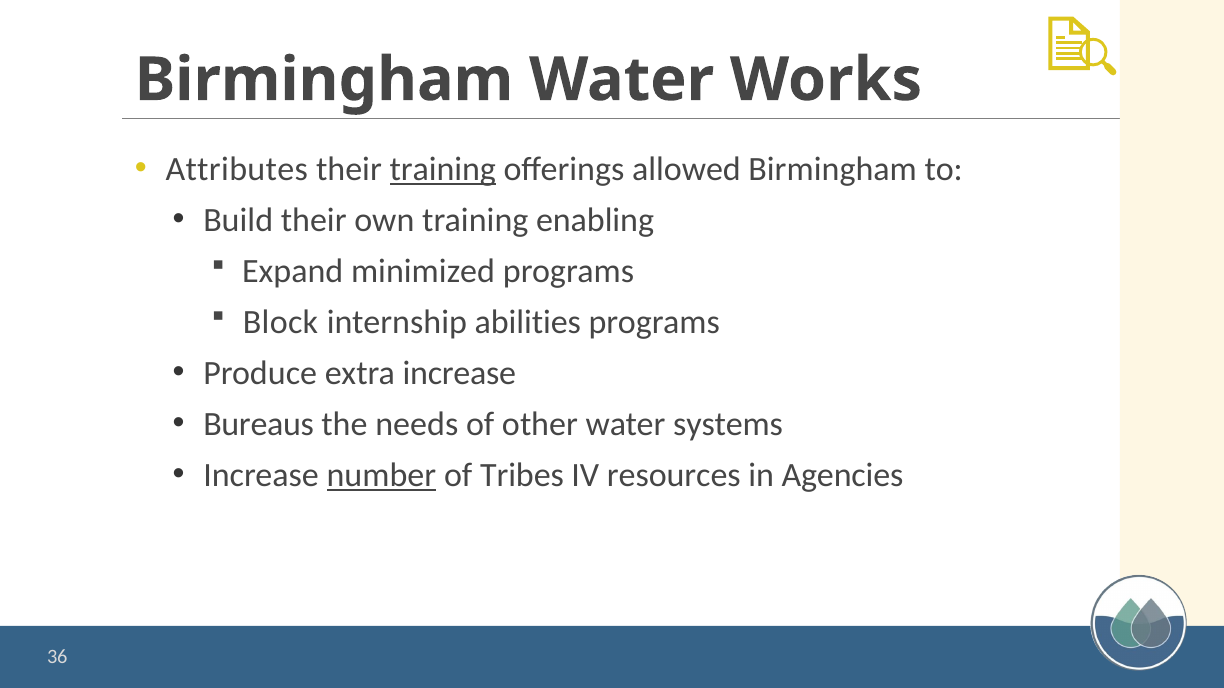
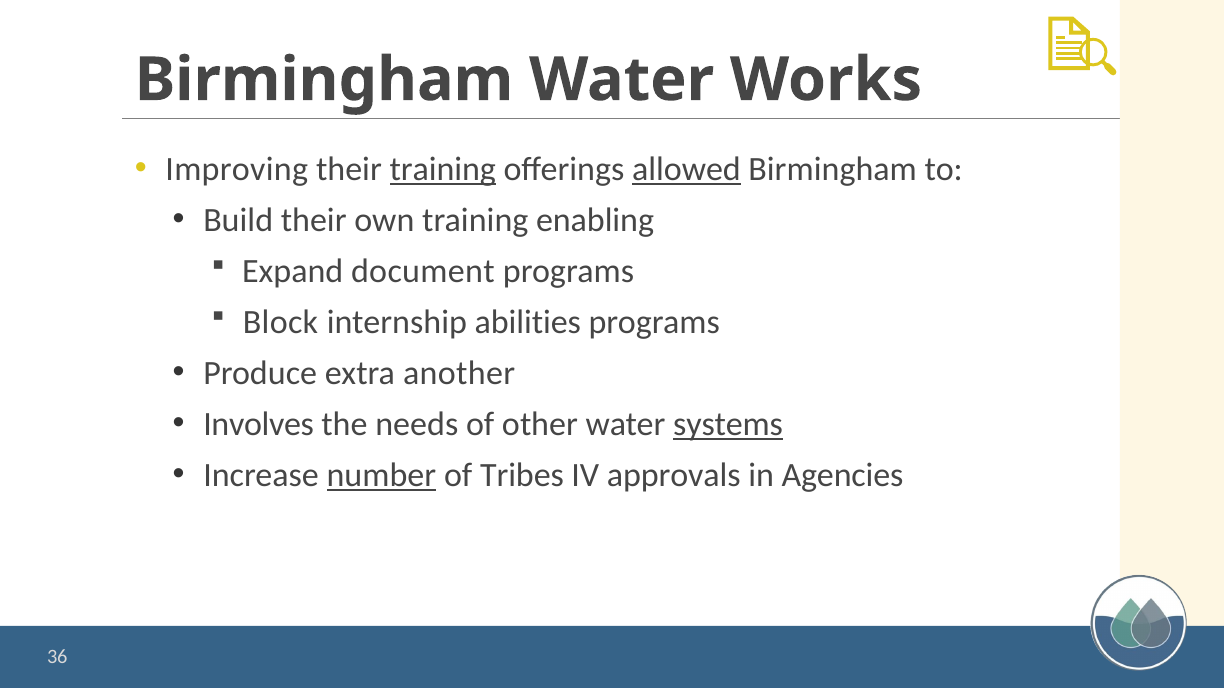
Attributes: Attributes -> Improving (237, 169)
allowed underline: none -> present (686, 169)
minimized: minimized -> document (423, 271)
extra increase: increase -> another (459, 374)
Bureaus: Bureaus -> Involves (259, 425)
systems underline: none -> present (728, 425)
resources: resources -> approvals (674, 476)
